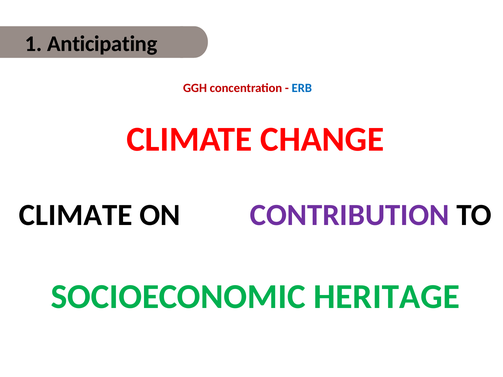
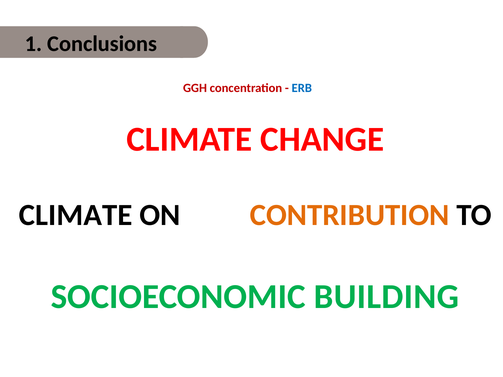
Anticipating: Anticipating -> Conclusions (102, 44)
CONTRIBUTION colour: purple -> orange (350, 215)
HERITAGE: HERITAGE -> BUILDING (386, 297)
